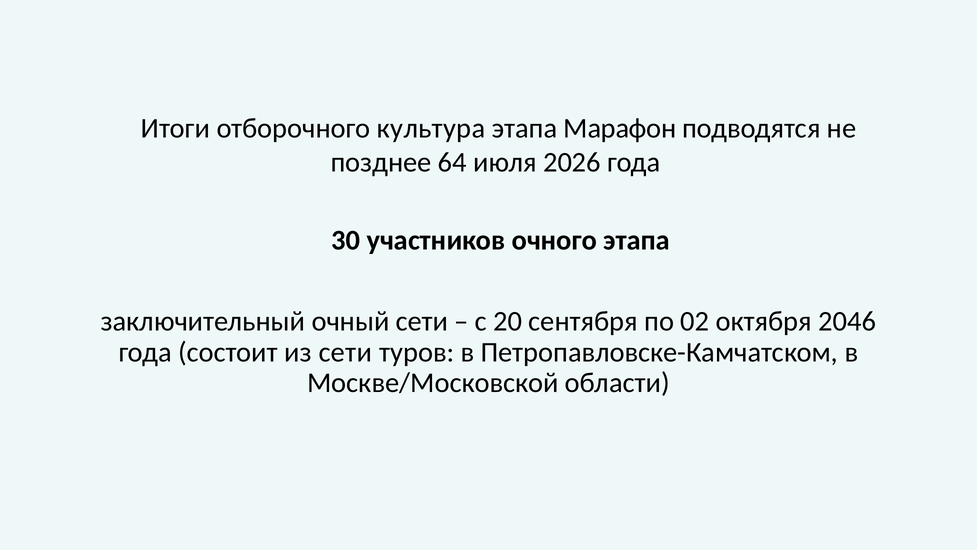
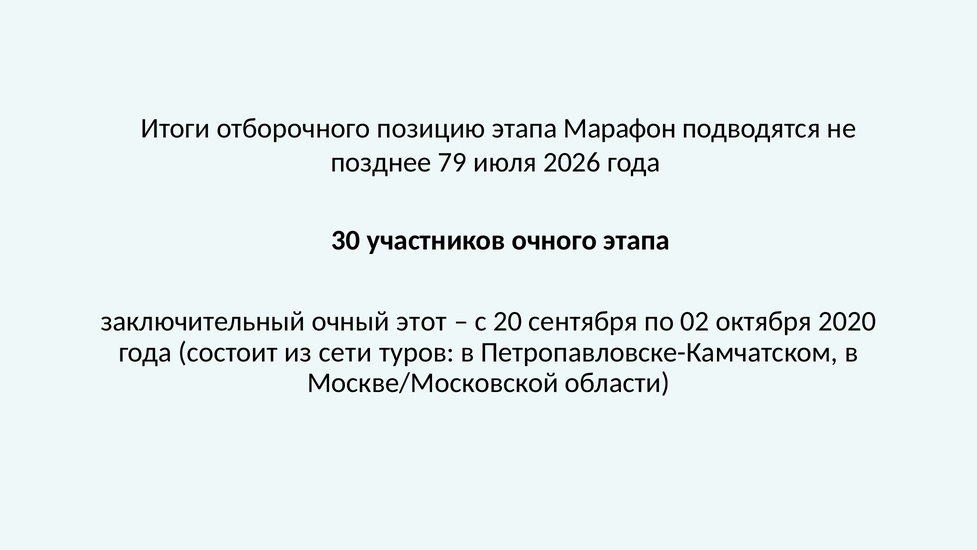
культура: культура -> позицию (431, 128)
64: 64 -> 79 (452, 162)
очный сети: сети -> этот (422, 321)
2046: 2046 -> 2020 (847, 321)
